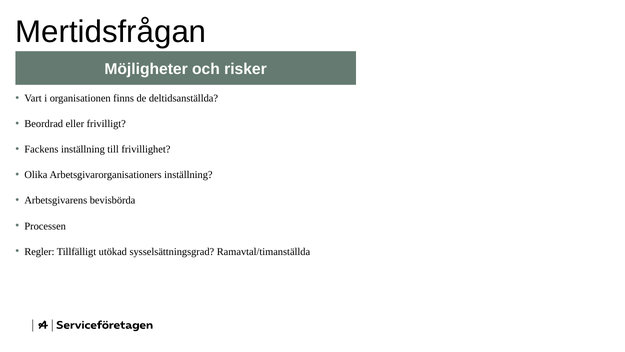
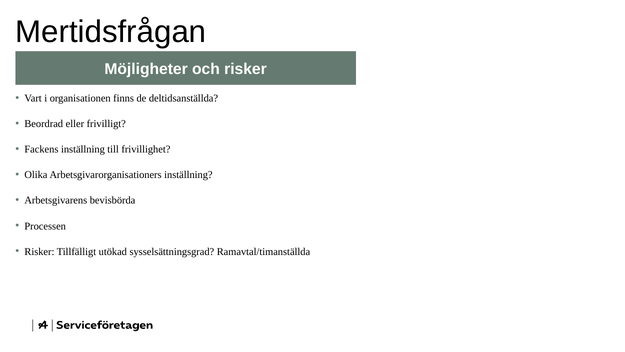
Regler: Regler -> Risker (39, 251)
